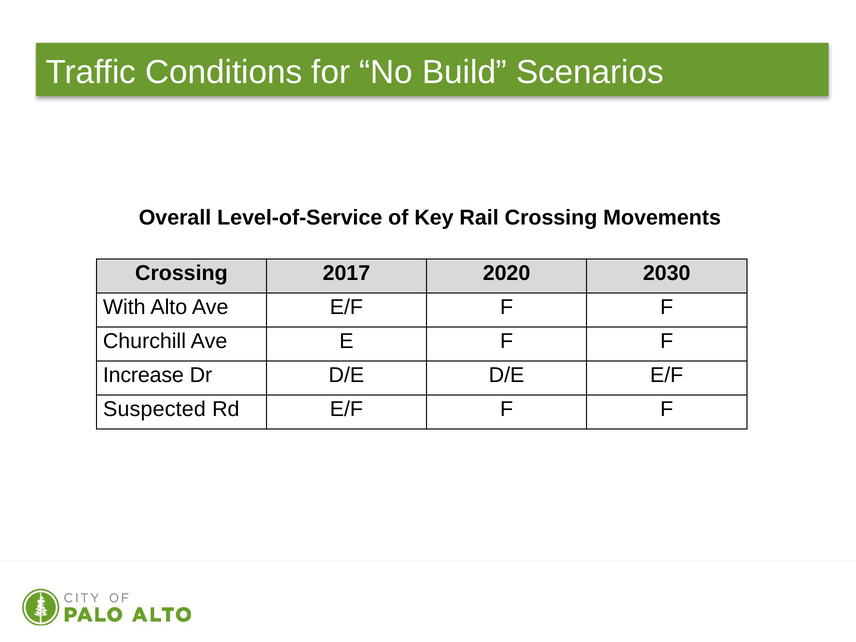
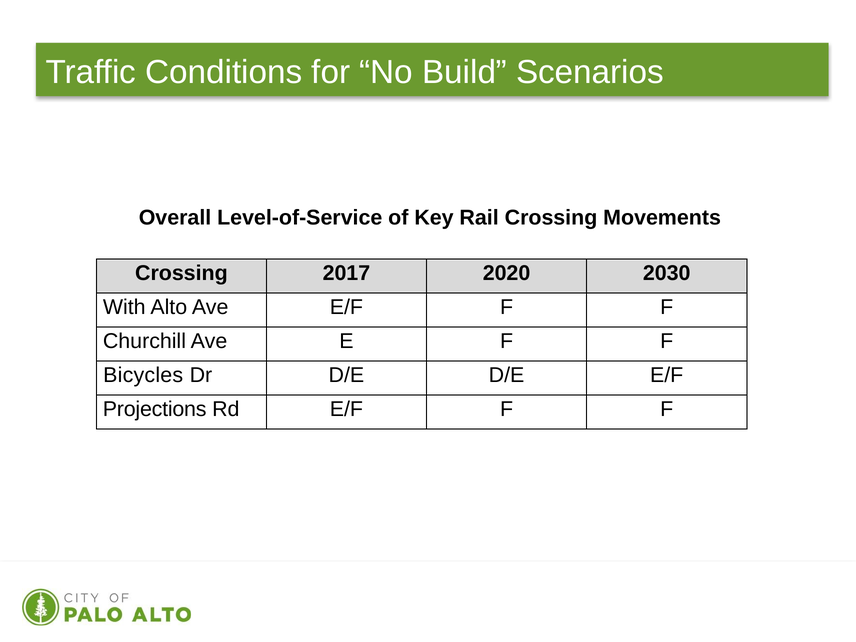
Increase: Increase -> Bicycles (143, 375)
Suspected: Suspected -> Projections (155, 409)
